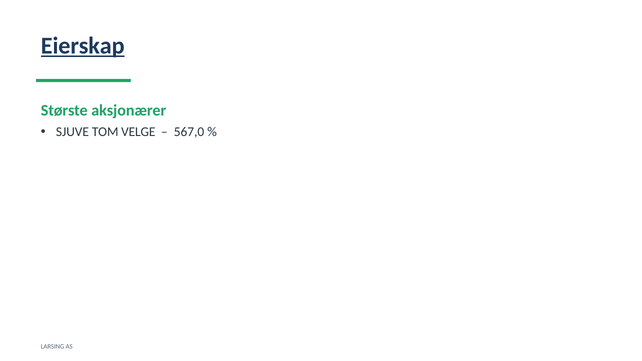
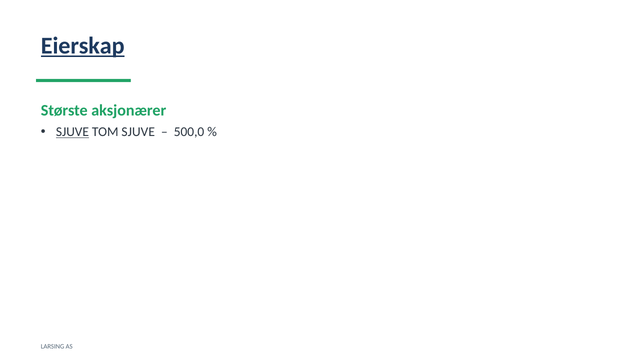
SJUVE underline: none -> present (72, 132)
TOM VELGE: VELGE -> SJUVE (138, 132)
567,0: 567,0 -> 500,0 (189, 132)
